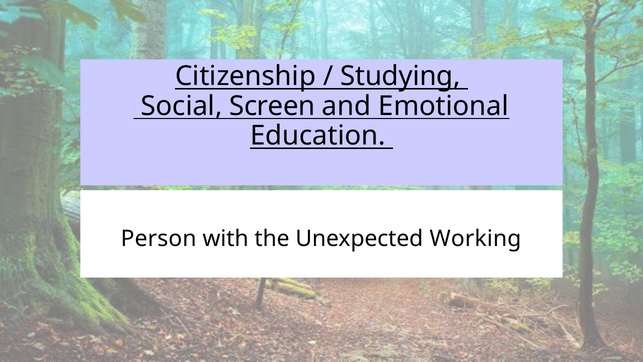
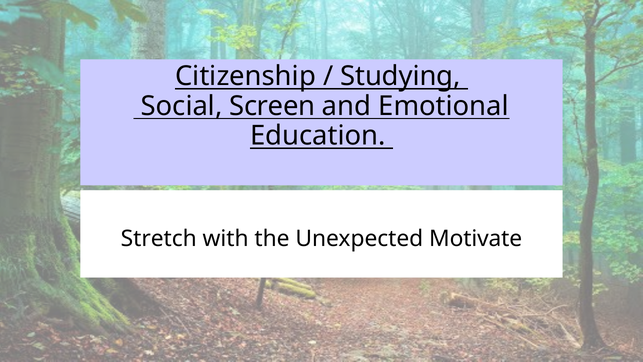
Person: Person -> Stretch (159, 239)
Working: Working -> Motivate (476, 239)
